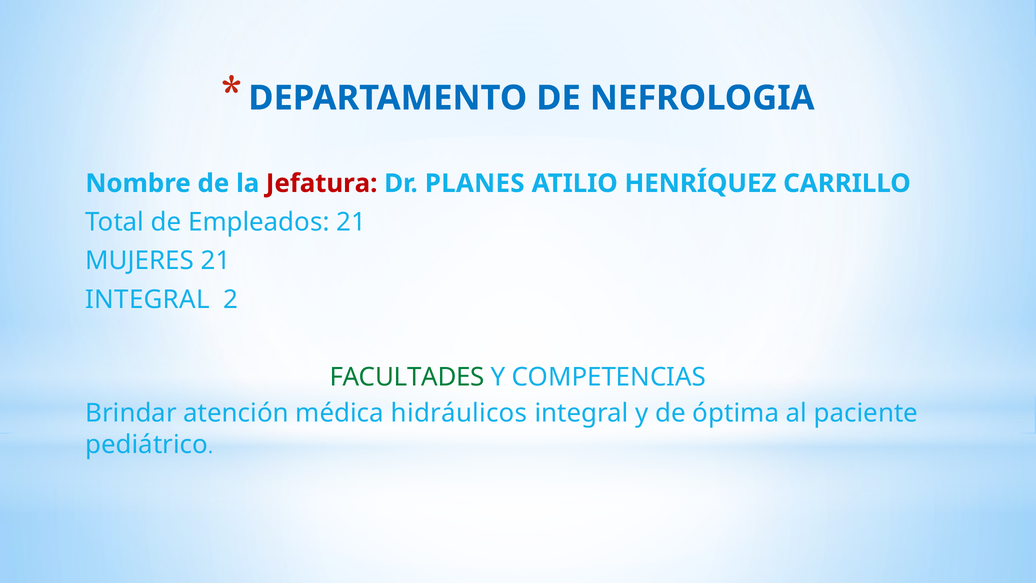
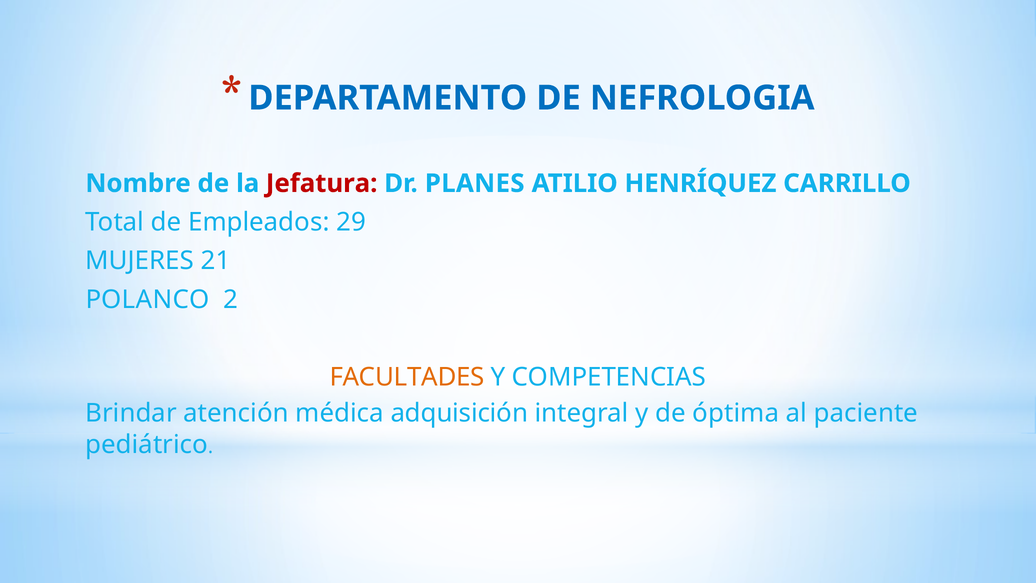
Empleados 21: 21 -> 29 (351, 222)
INTEGRAL: INTEGRAL -> POLANCO (148, 300)
FACULTADES colour: green -> orange (407, 377)
hidráulicos: hidráulicos -> adquisición (459, 413)
